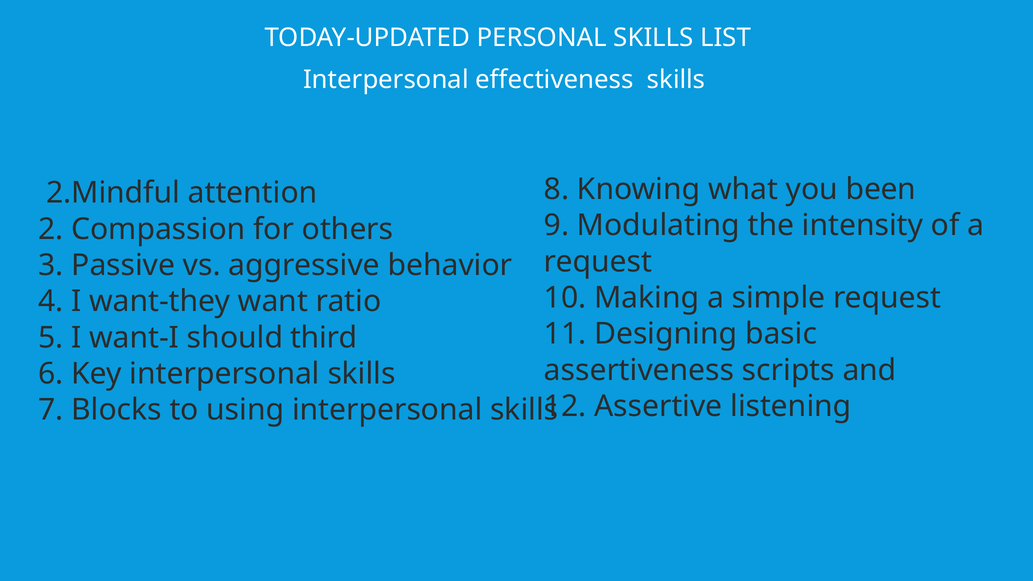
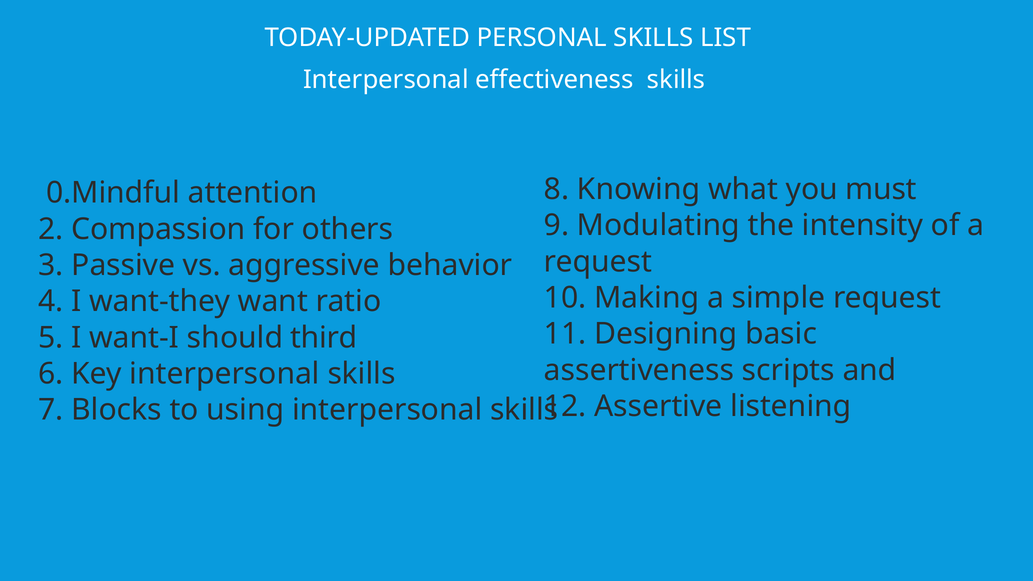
been: been -> must (881, 189)
2.Mindful: 2.Mindful -> 0.Mindful (113, 193)
